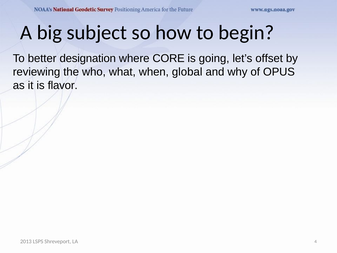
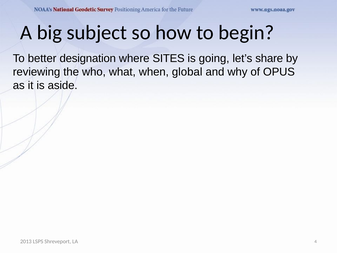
CORE: CORE -> SITES (169, 58)
offset: offset -> share (269, 58)
flavor: flavor -> aside (63, 85)
